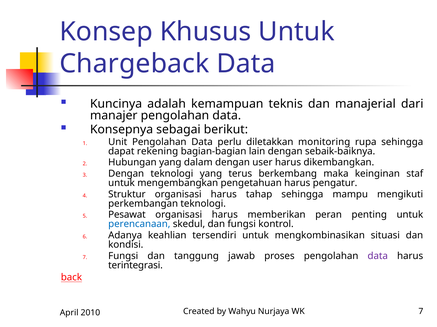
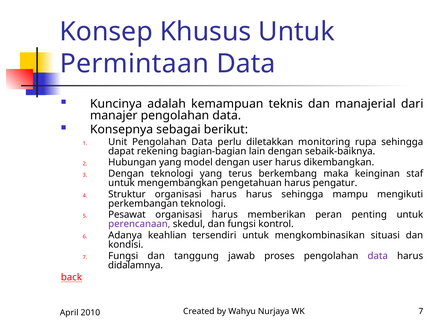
Chargeback: Chargeback -> Permintaan (134, 64)
dalam: dalam -> model (198, 163)
harus tahap: tahap -> harus (259, 195)
perencanaan colour: blue -> purple (139, 225)
terintegrasi: terintegrasi -> didalamnya (136, 266)
